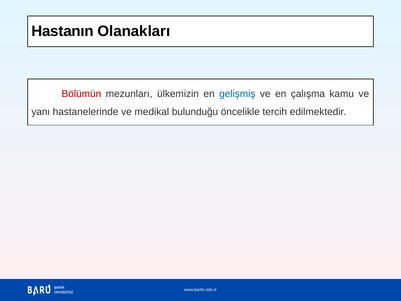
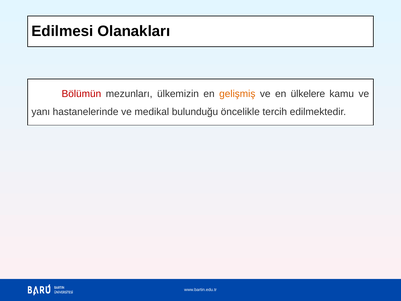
Hastanın: Hastanın -> Edilmesi (62, 31)
gelişmiş colour: blue -> orange (237, 94)
çalışma: çalışma -> ülkelere (308, 94)
